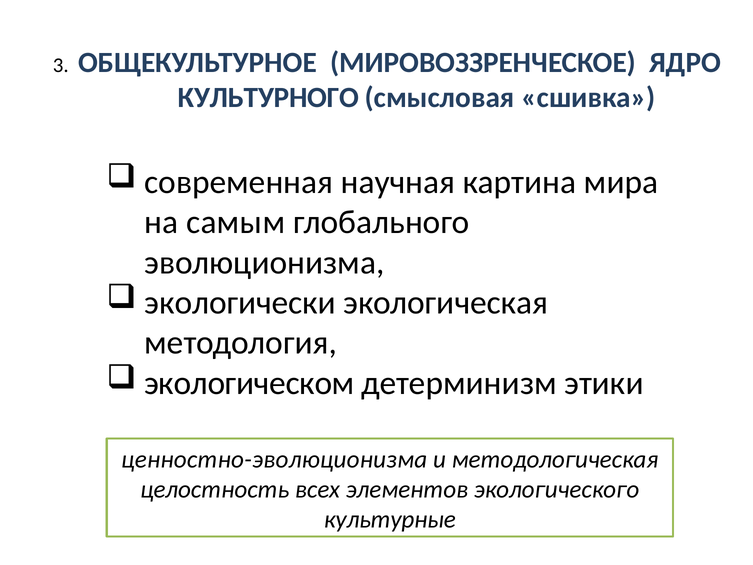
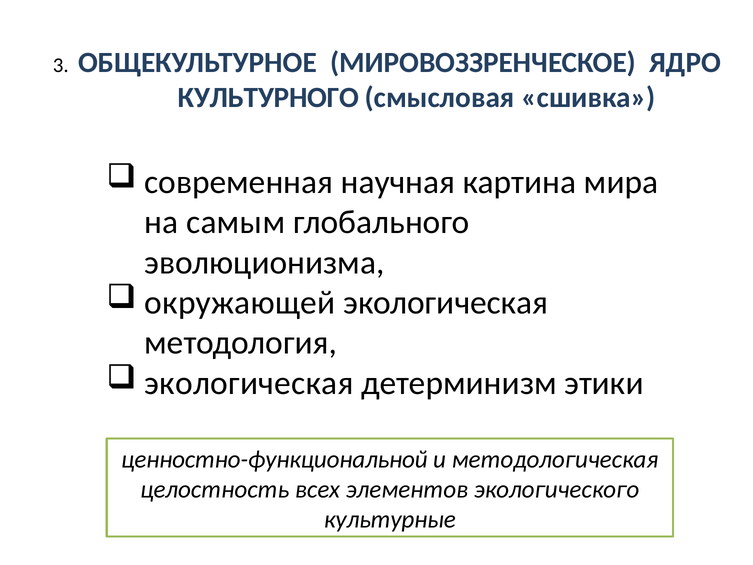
экологически: экологически -> окружающей (240, 303)
экологическом: экологическом -> экологическая (249, 383)
ценностно-эволюционизма: ценностно-эволюционизма -> ценностно-функциональной (274, 459)
